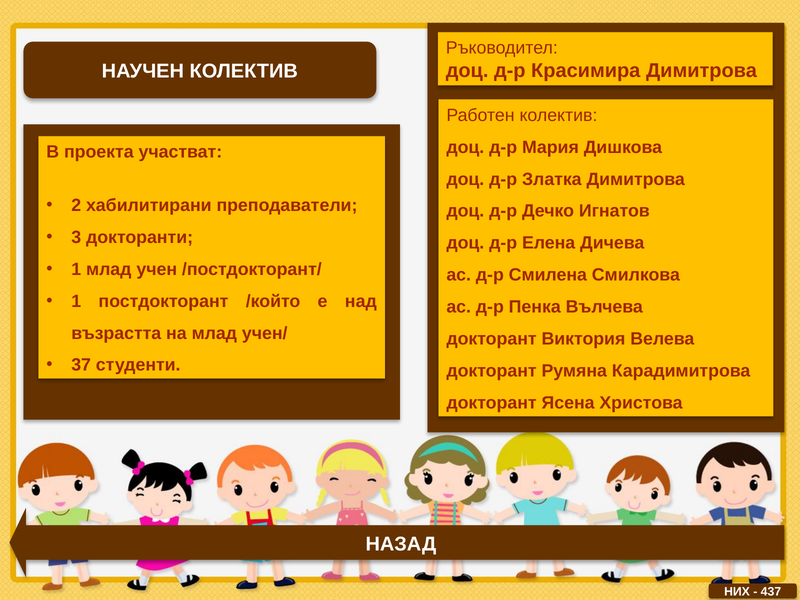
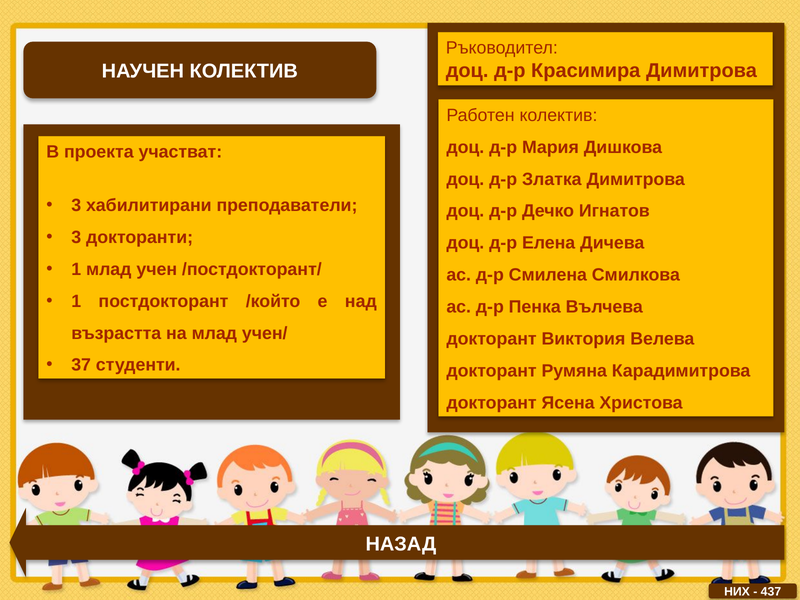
2: 2 -> 3 (76, 205)
